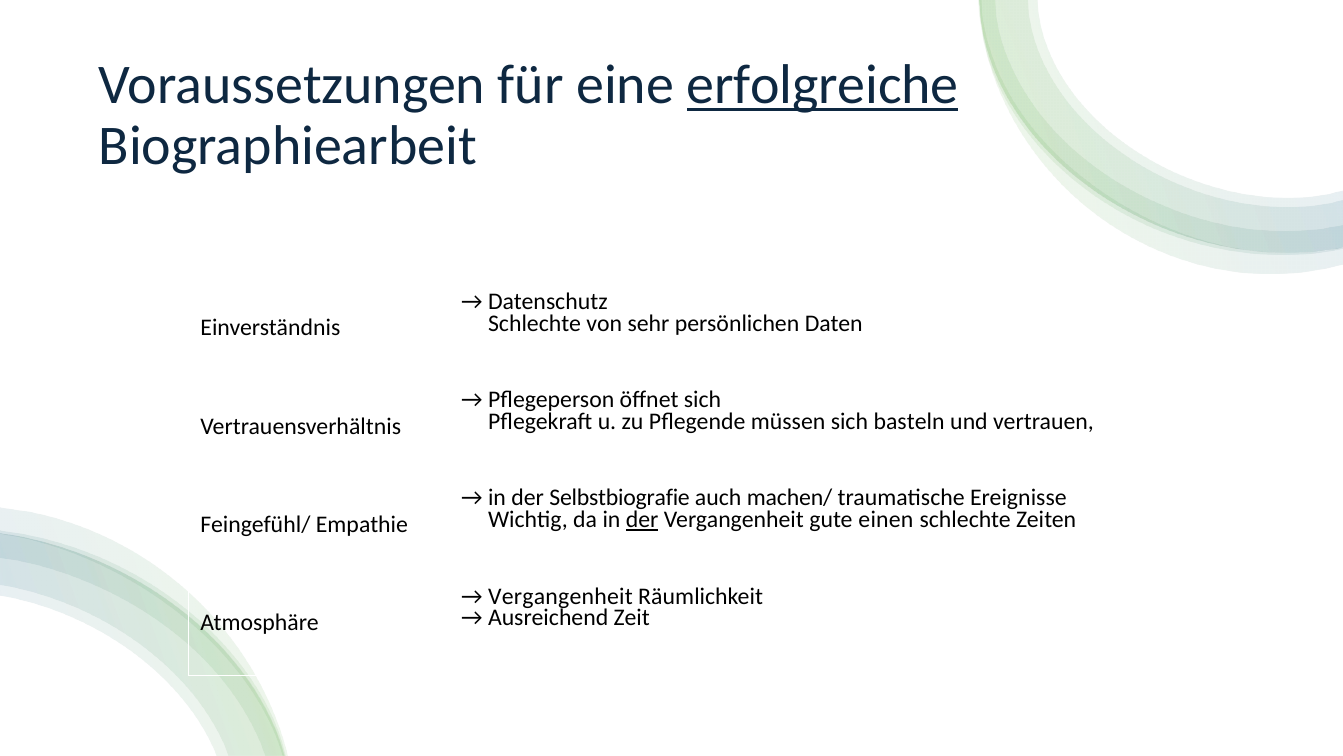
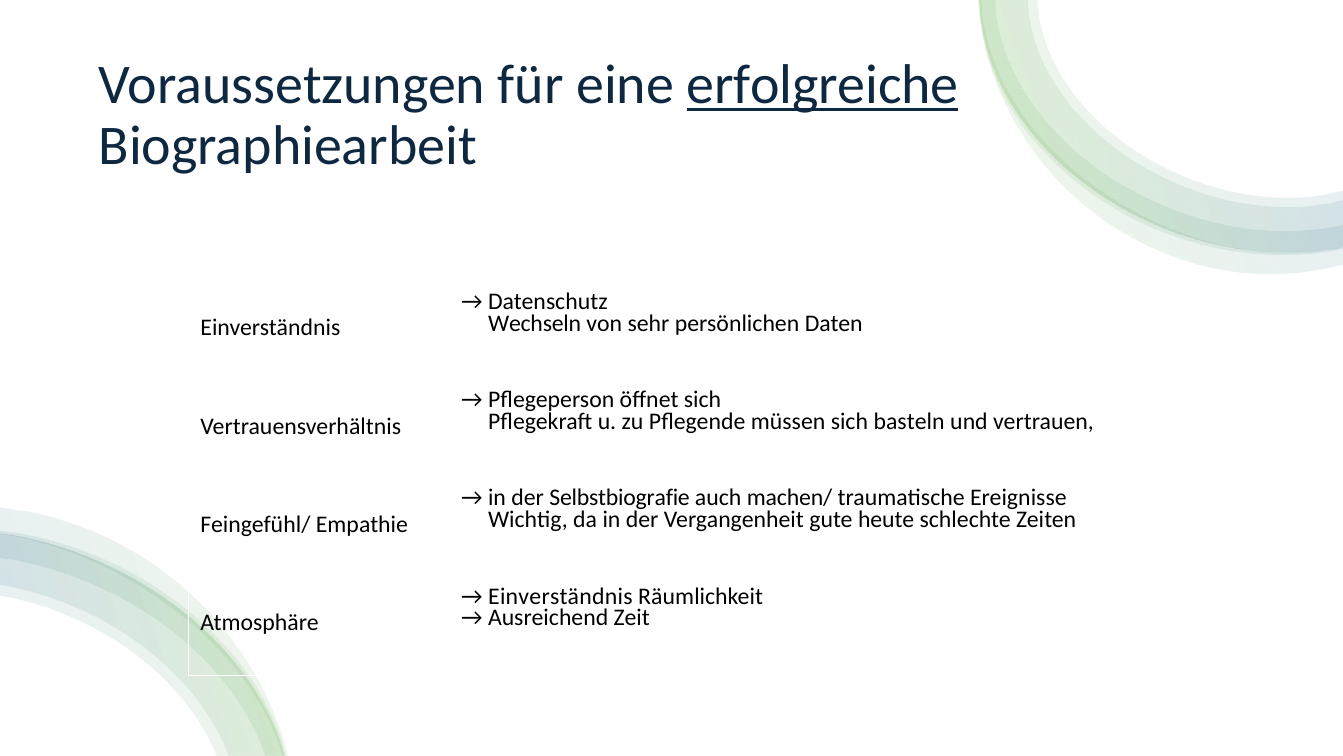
Schlechte: Schlechte -> Wechseln (535, 323)
der underline: present -> none (642, 519)
einen: einen -> heute (886, 519)
Vergangenheit: Vergangenheit -> Einverständnis (560, 596)
